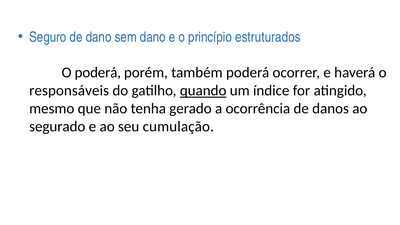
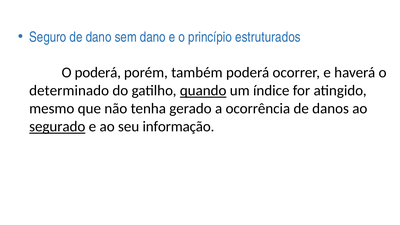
responsáveis: responsáveis -> determinado (69, 91)
segurado underline: none -> present (57, 127)
cumulação: cumulação -> informação (178, 127)
